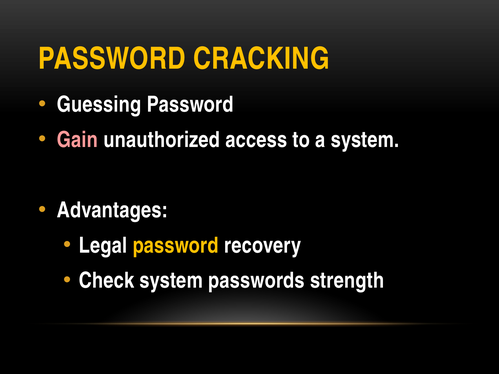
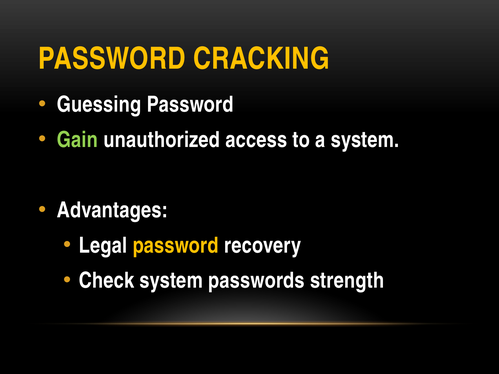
Gain colour: pink -> light green (77, 140)
